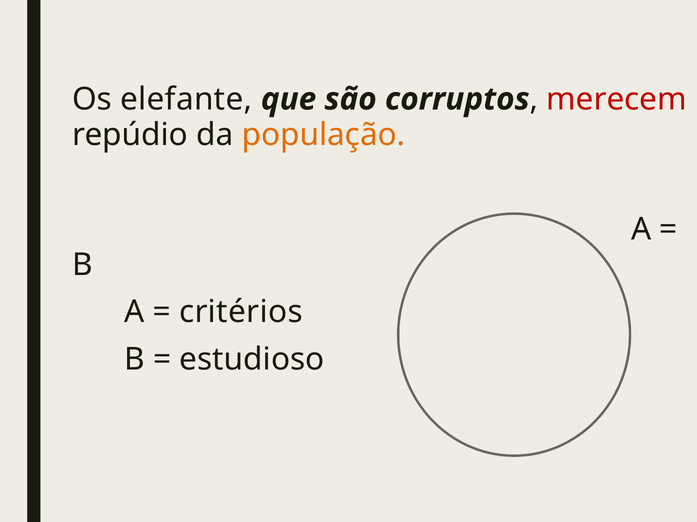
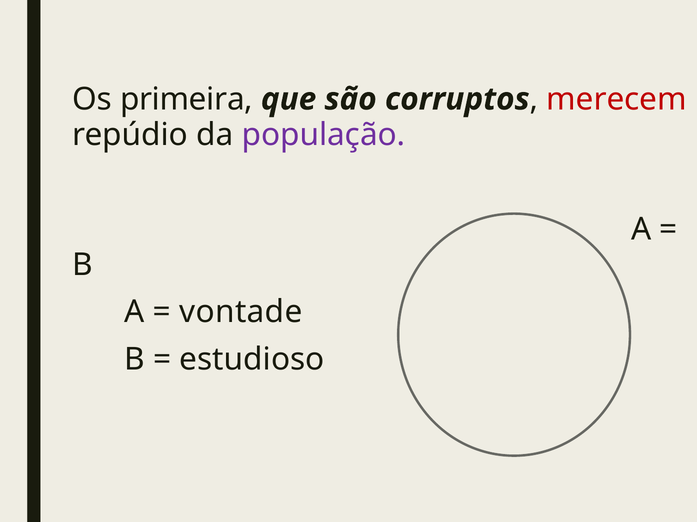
elefante: elefante -> primeira (186, 99)
população colour: orange -> purple (324, 135)
critérios: critérios -> vontade (241, 312)
